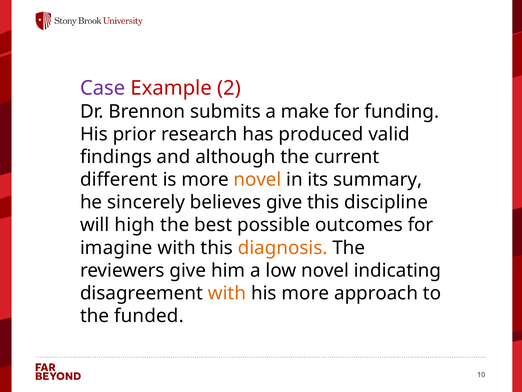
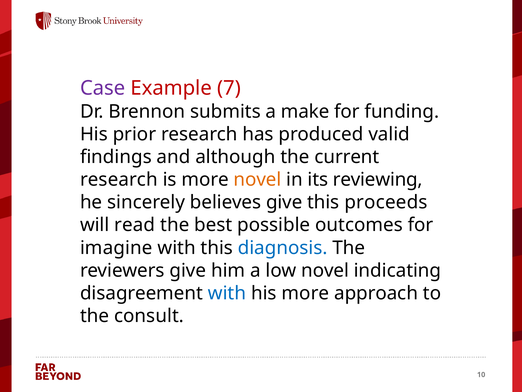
2: 2 -> 7 (229, 88)
different: different -> research (119, 179)
summary: summary -> reviewing (378, 179)
discipline: discipline -> proceeds (386, 202)
high: high -> read (135, 225)
diagnosis colour: orange -> blue (283, 247)
with colour: orange -> blue (227, 293)
funded: funded -> consult (149, 315)
